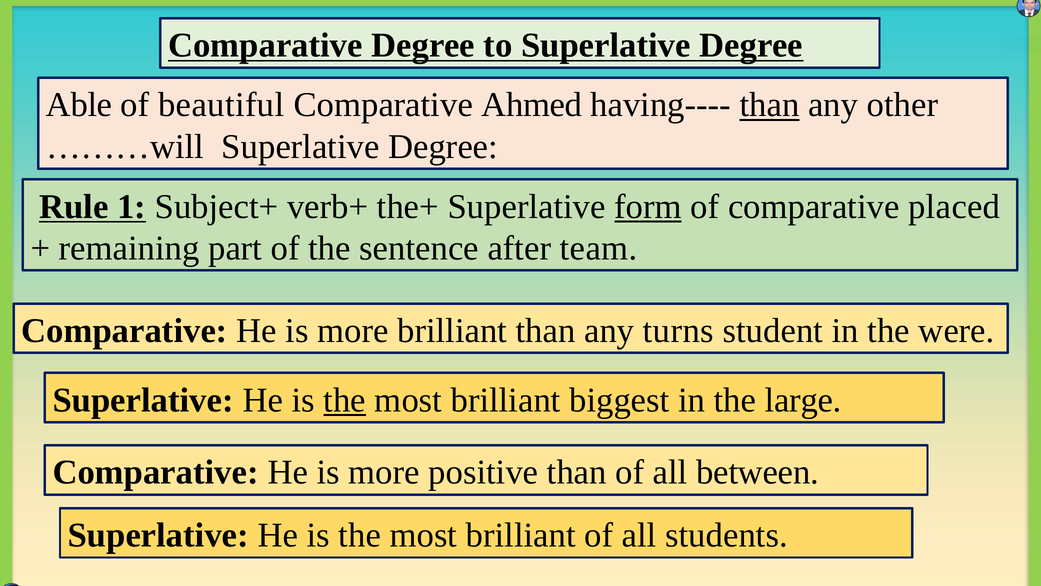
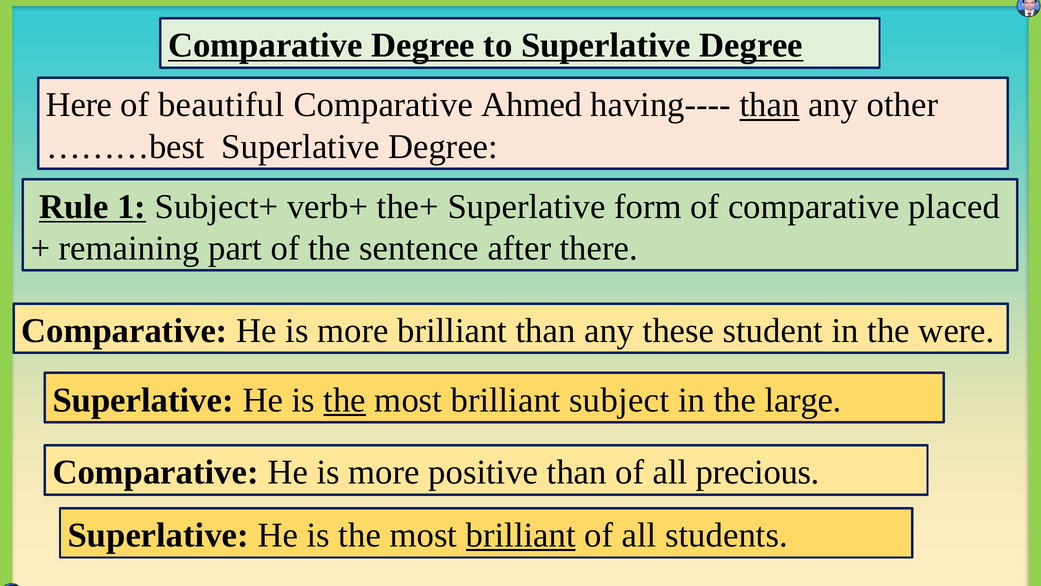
Able: Able -> Here (79, 105)
………will: ………will -> ………best (125, 147)
form underline: present -> none (648, 206)
team: team -> there (599, 248)
turns: turns -> these (679, 330)
biggest: biggest -> subject (619, 400)
between: between -> precious (758, 472)
brilliant underline: none -> present (521, 535)
